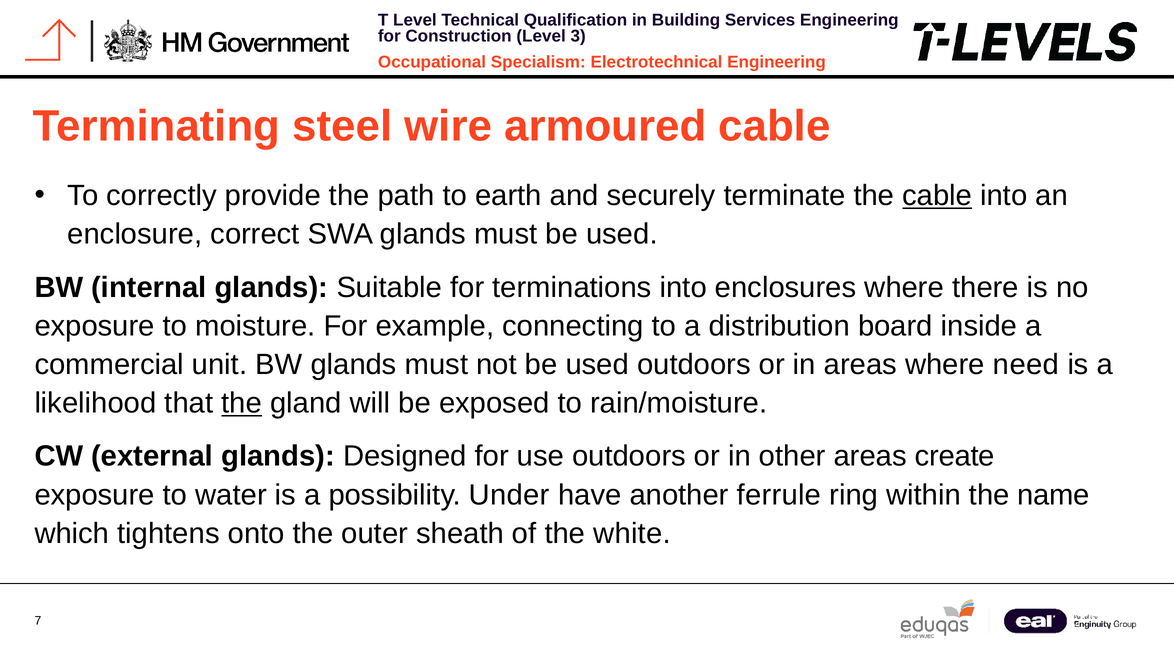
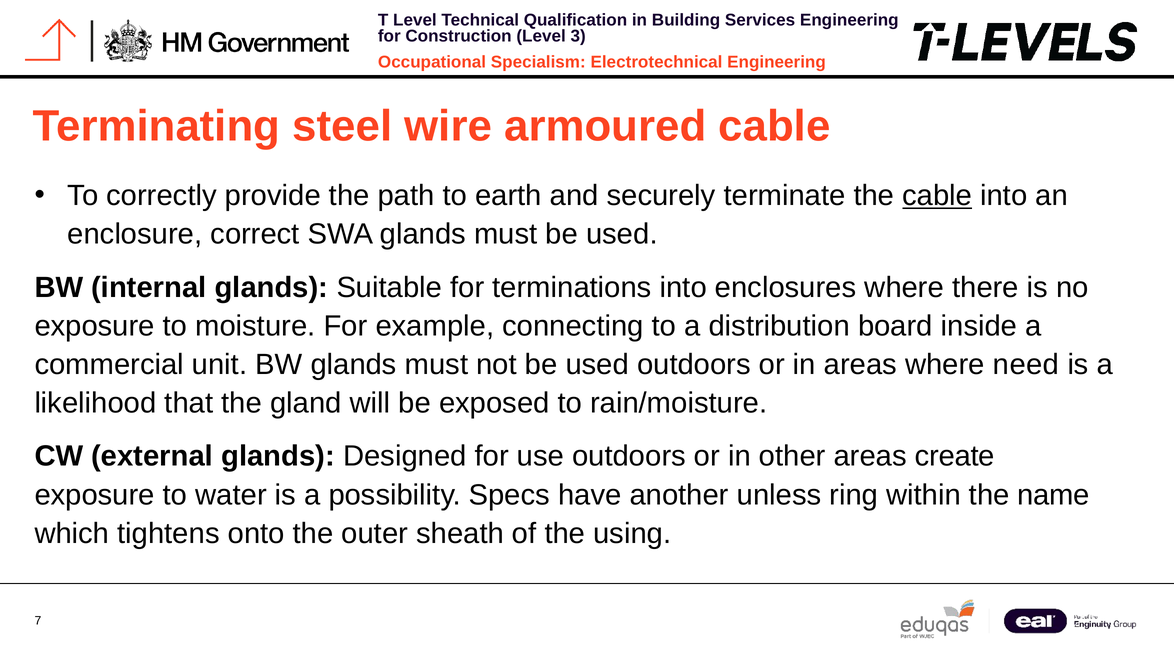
the underline: present -> none (242, 403)
Under: Under -> Specs (509, 495)
ferrule: ferrule -> unless (779, 495)
white: white -> using (632, 534)
